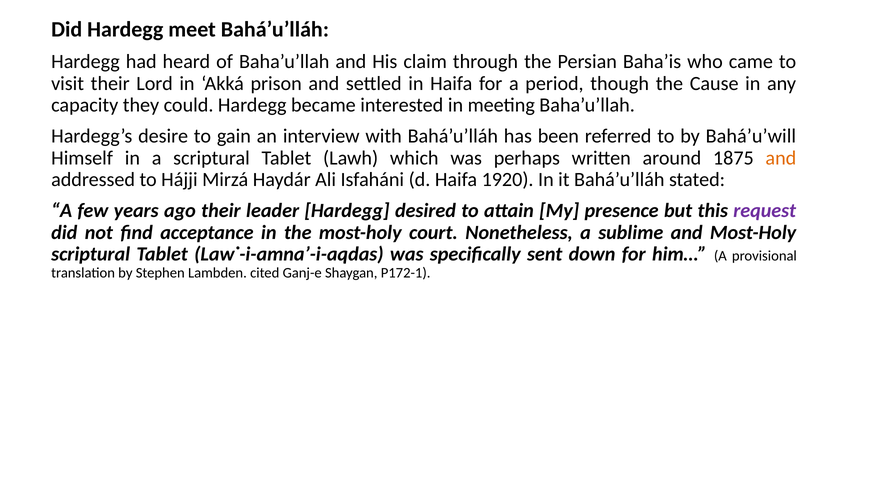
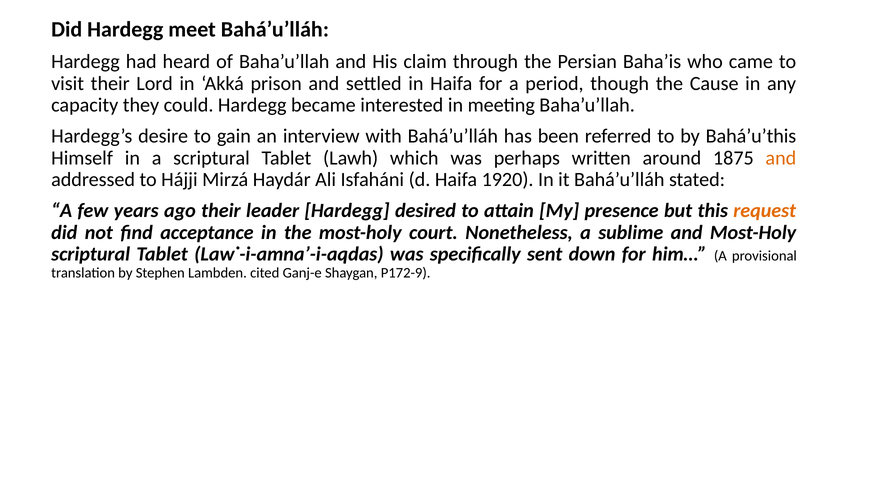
Bahá’u’will: Bahá’u’will -> Bahá’u’this (751, 136)
request colour: purple -> orange (765, 211)
P172-1: P172-1 -> P172-9 (406, 273)
